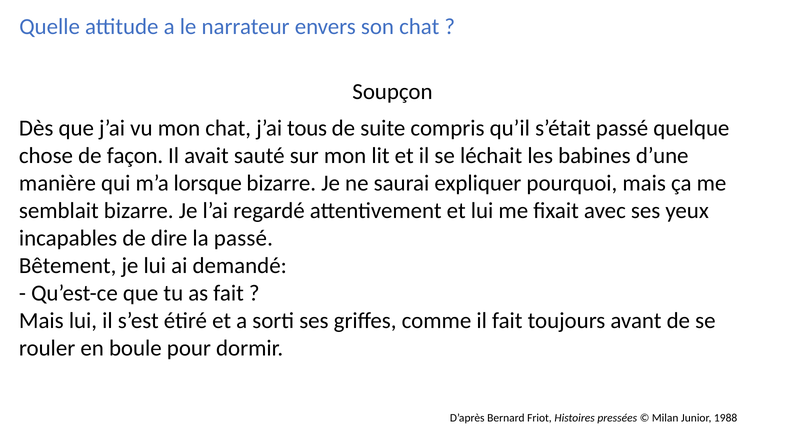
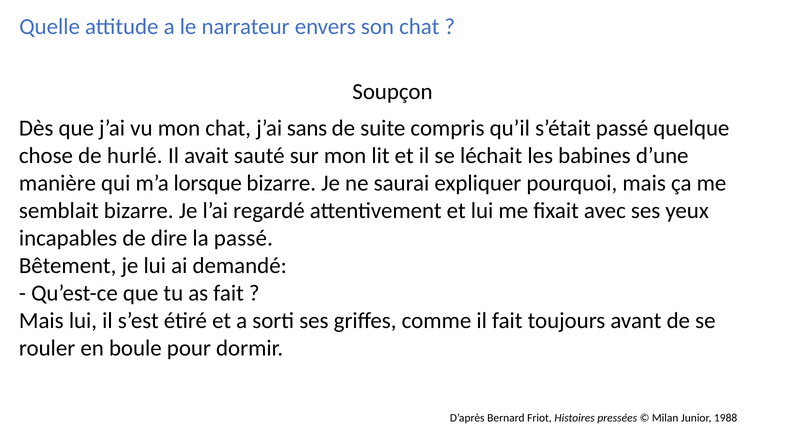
tous: tous -> sans (307, 128)
façon: façon -> hurlé (135, 156)
